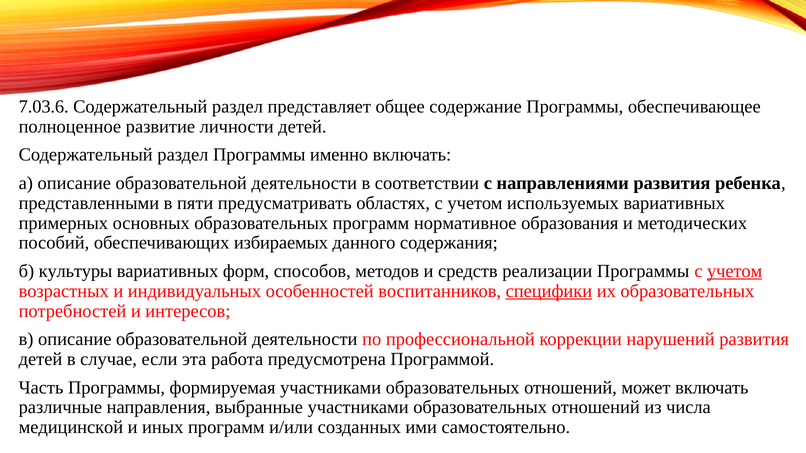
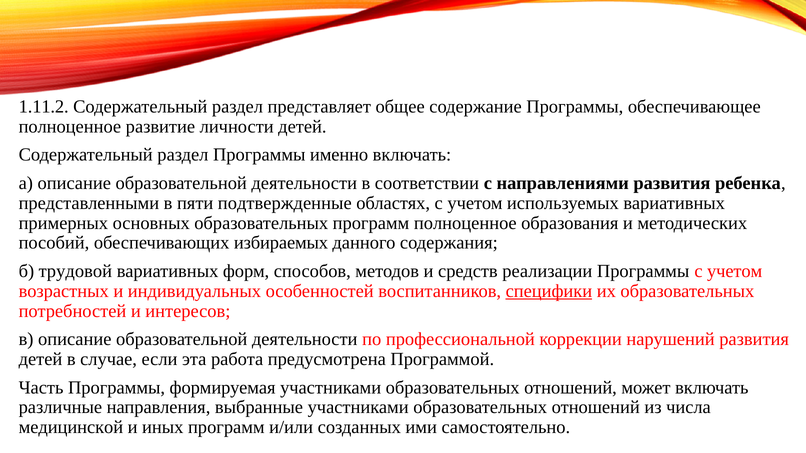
7.03.6: 7.03.6 -> 1.11.2 (44, 107)
предусматривать: предусматривать -> подтвержденные (285, 203)
программ нормативное: нормативное -> полноценное (465, 223)
культуры: культуры -> трудовой (75, 271)
учетом underline: present -> none (735, 271)
